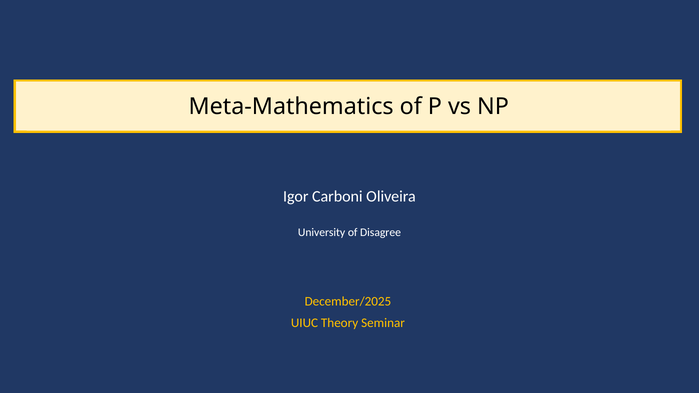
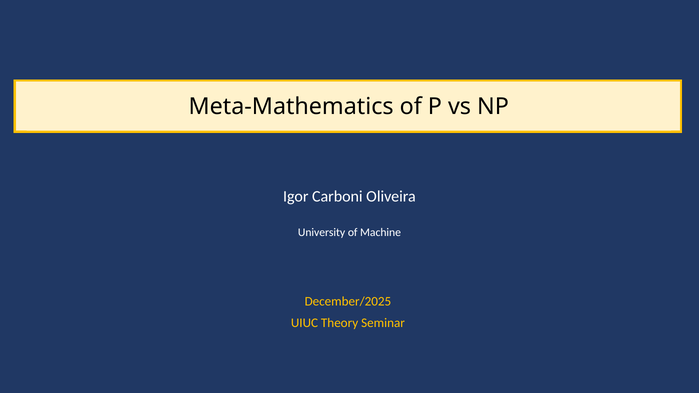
Disagree: Disagree -> Machine (381, 232)
